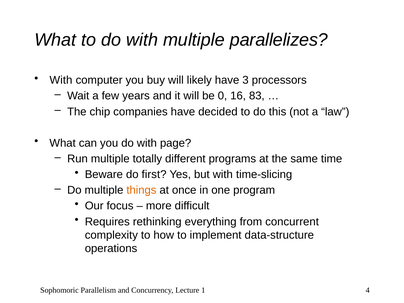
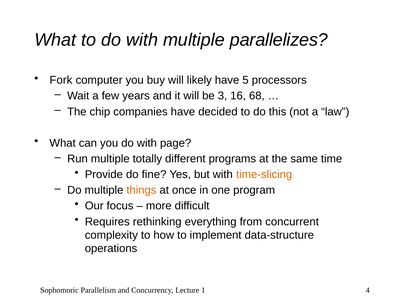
With: With -> Fork (61, 80)
3: 3 -> 5 (246, 80)
0: 0 -> 3 (222, 96)
83: 83 -> 68 (257, 96)
Beware: Beware -> Provide (104, 175)
first: first -> fine (154, 175)
time-slicing colour: black -> orange (264, 175)
